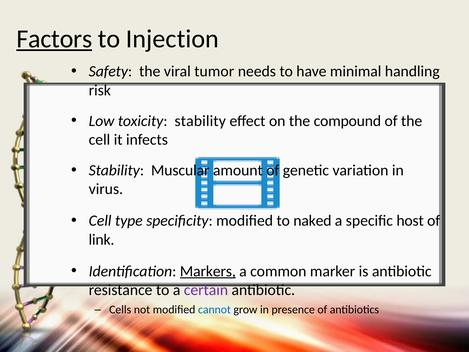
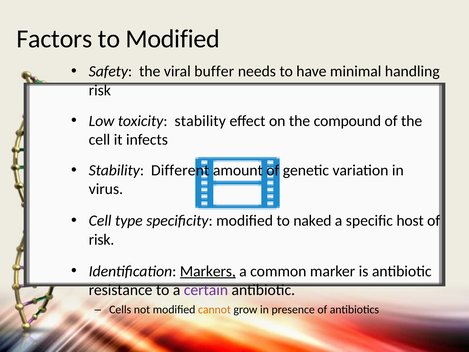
Factors underline: present -> none (54, 39)
to Injection: Injection -> Modified (173, 39)
tumor: tumor -> buffer (214, 71)
Muscular: Muscular -> Different (180, 170)
link: link -> risk (101, 239)
cannot colour: blue -> orange (214, 310)
